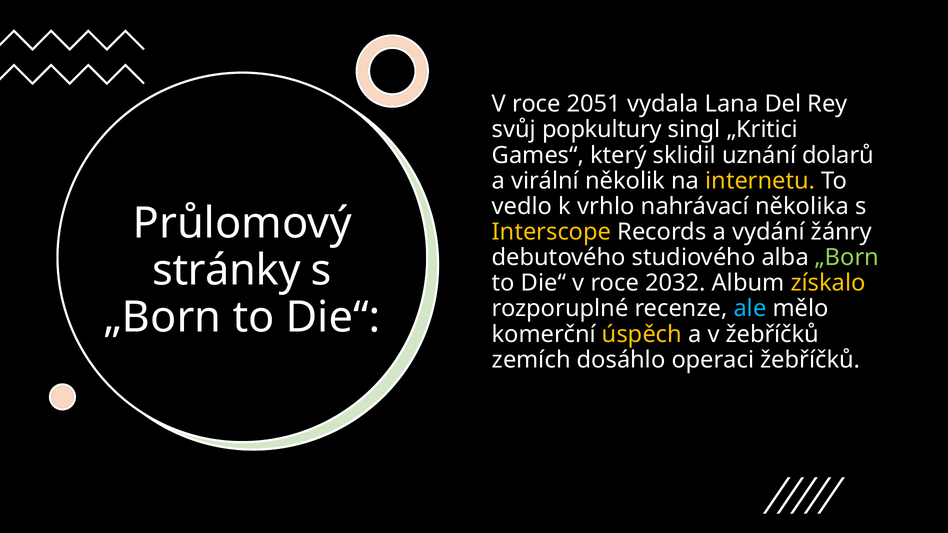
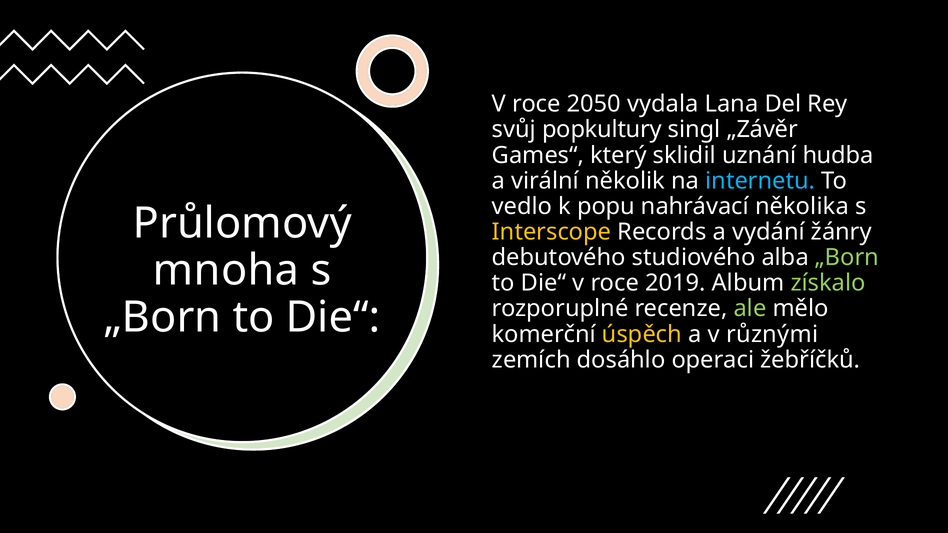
2051: 2051 -> 2050 (594, 104)
„Kritici: „Kritici -> „Závěr (762, 130)
dolarů: dolarů -> hudba (838, 155)
internetu colour: yellow -> light blue (760, 181)
vrhlo: vrhlo -> popu (606, 206)
stránky: stránky -> mnoha (226, 271)
2032: 2032 -> 2019 (675, 283)
získalo colour: yellow -> light green (828, 283)
ale colour: light blue -> light green (750, 309)
v žebříčků: žebříčků -> různými (772, 334)
